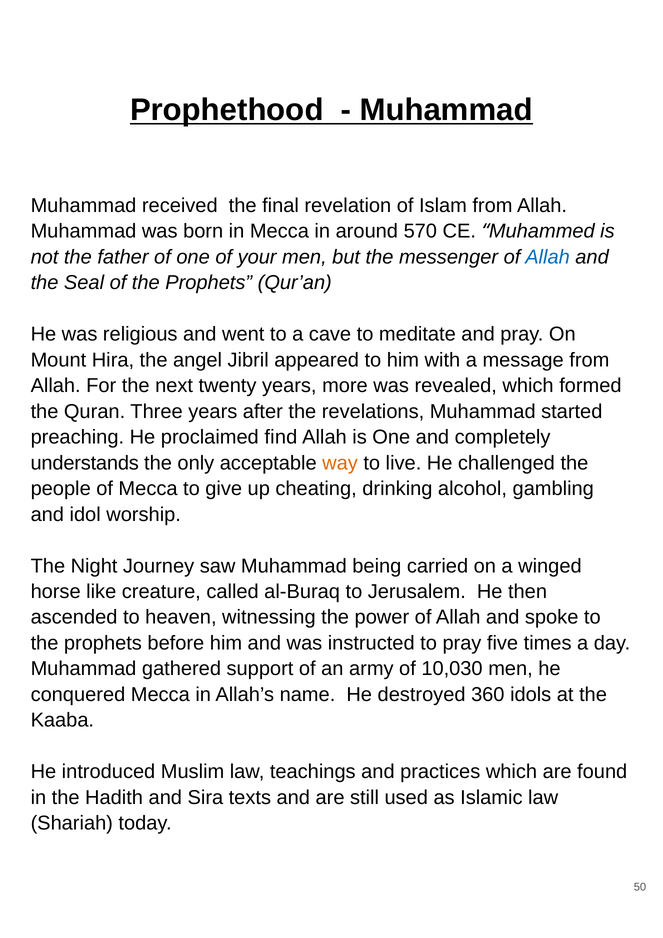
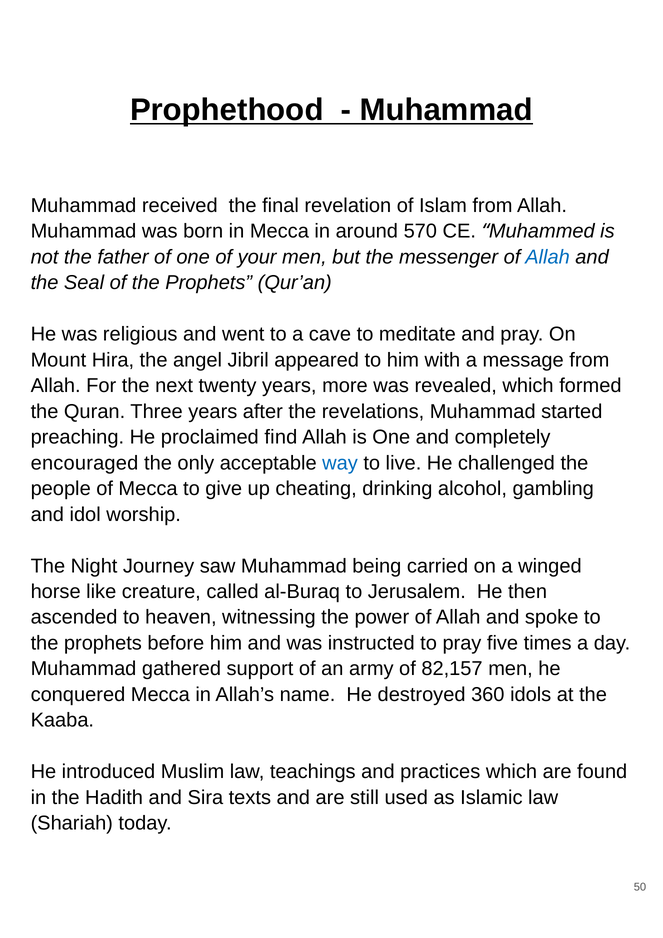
understands: understands -> encouraged (84, 463)
way colour: orange -> blue (340, 463)
10,030: 10,030 -> 82,157 (452, 669)
